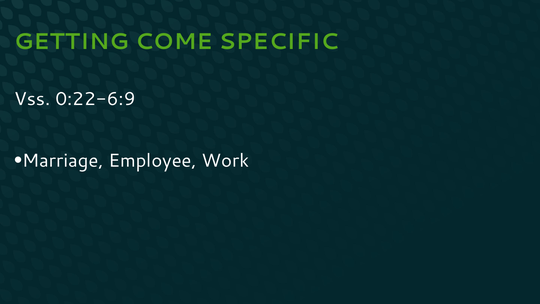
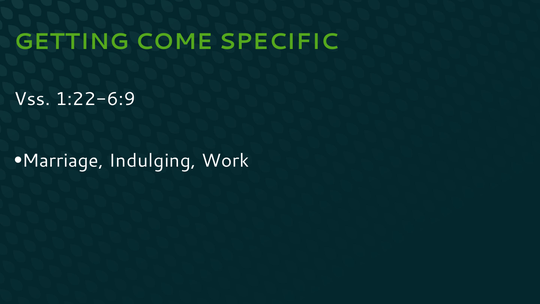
0:22-6:9: 0:22-6:9 -> 1:22-6:9 (95, 99)
Employee: Employee -> Indulging (153, 161)
